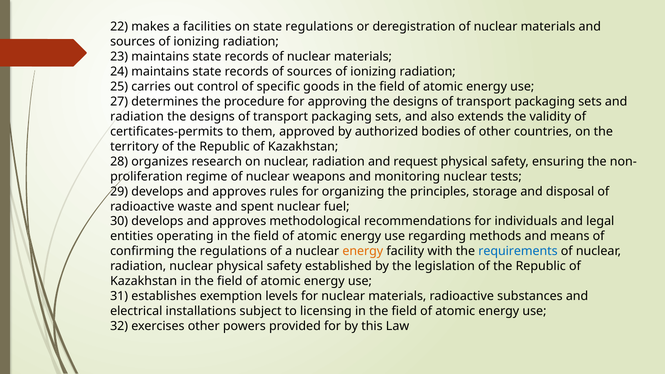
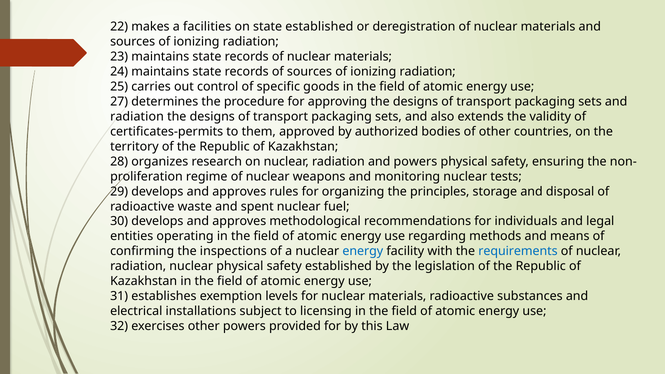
state regulations: regulations -> established (319, 27)
and request: request -> powers (415, 162)
the regulations: regulations -> inspections (233, 251)
energy colour: orange -> blue (363, 251)
